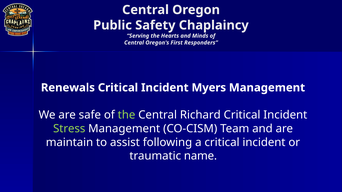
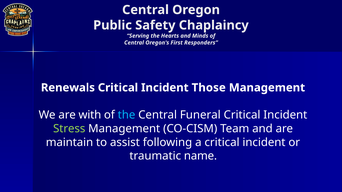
Myers: Myers -> Those (209, 88)
safe: safe -> with (90, 115)
the colour: light green -> light blue (127, 115)
Richard: Richard -> Funeral (200, 115)
